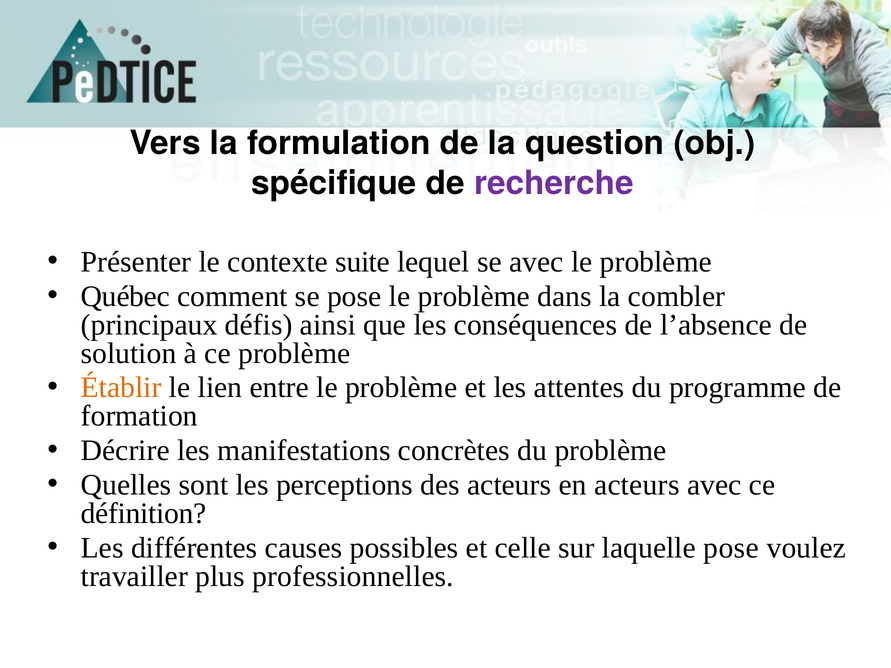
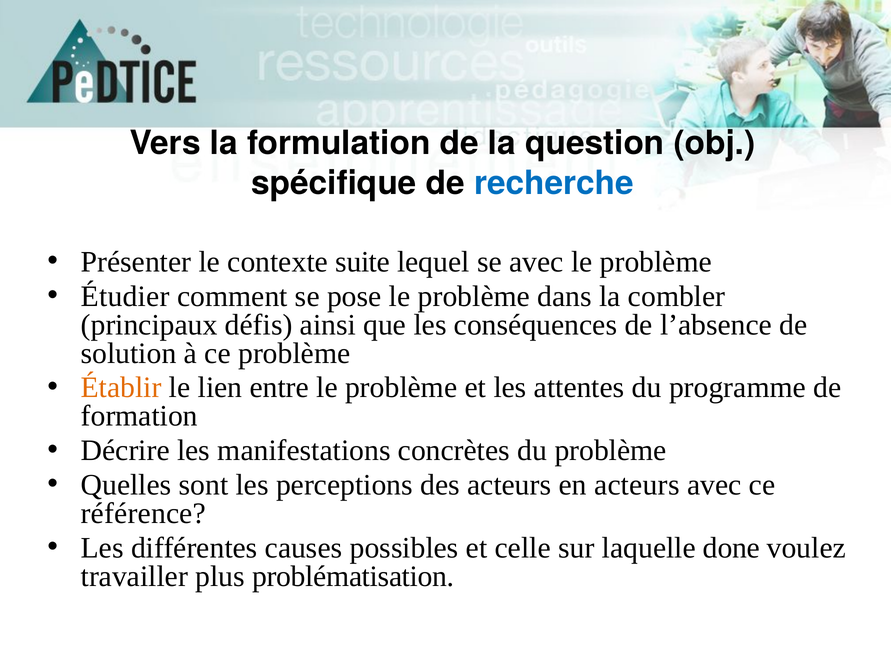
recherche colour: purple -> blue (554, 183)
Québec: Québec -> Étudier (125, 296)
définition: définition -> référence (143, 514)
laquelle pose: pose -> done (731, 548)
professionnelles: professionnelles -> problématisation (353, 577)
